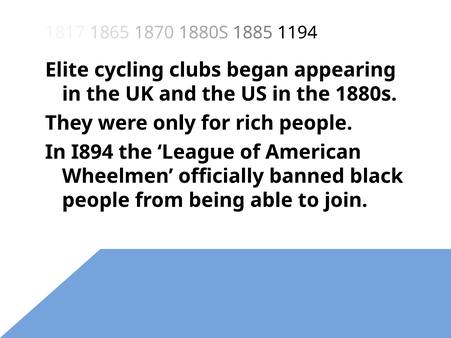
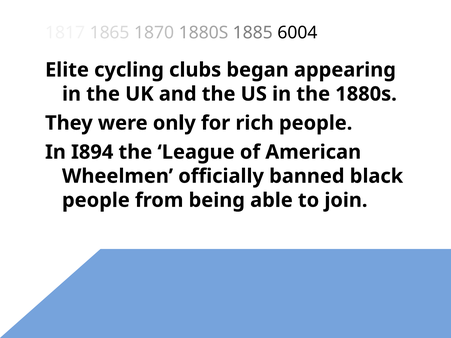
1194: 1194 -> 6004 (298, 33)
